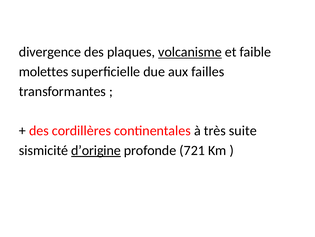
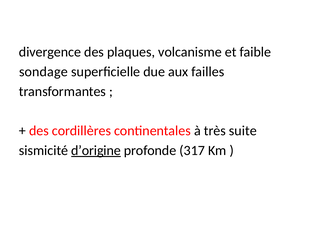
volcanisme underline: present -> none (190, 52)
molettes: molettes -> sondage (43, 72)
721: 721 -> 317 (192, 150)
